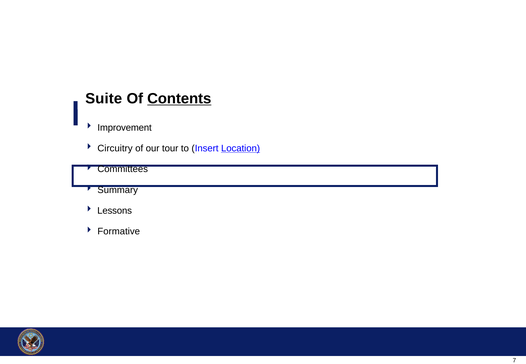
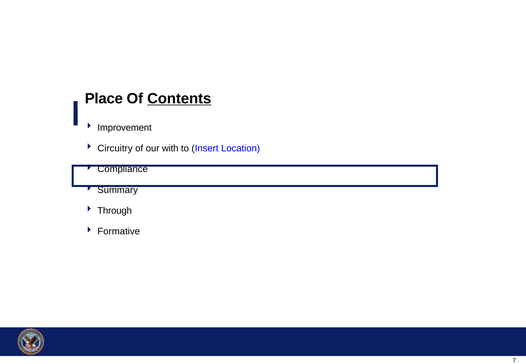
Suite: Suite -> Place (104, 99)
tour: tour -> with (170, 149)
Location underline: present -> none (241, 149)
Committees: Committees -> Compliance (123, 169)
Lessons: Lessons -> Through (115, 211)
